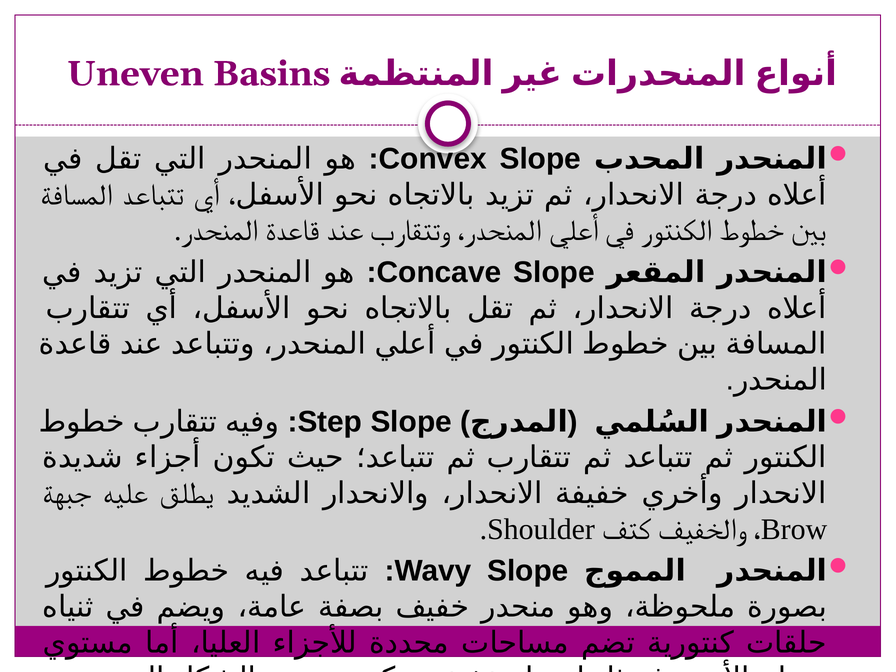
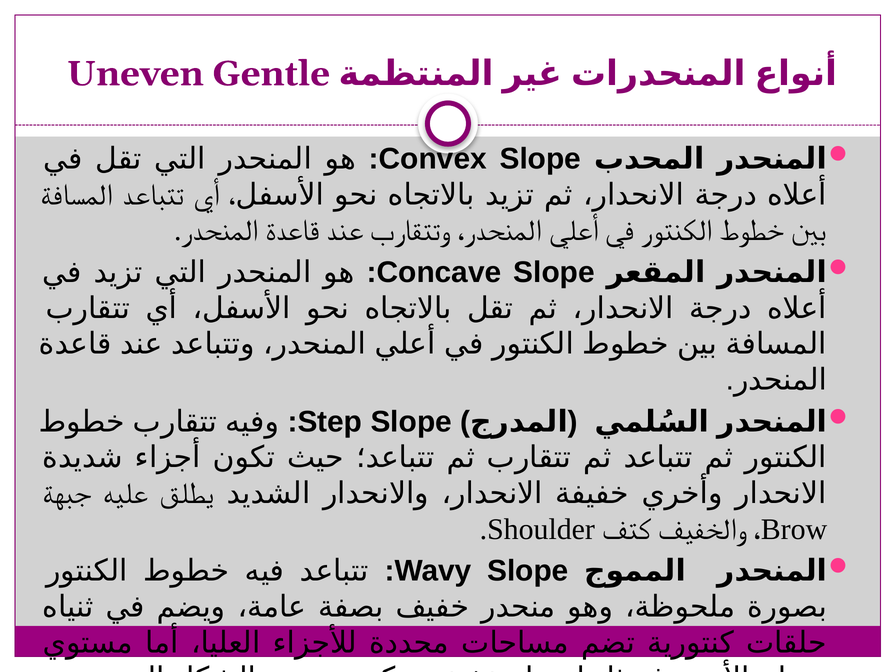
Basins: Basins -> Gentle (271, 74)
